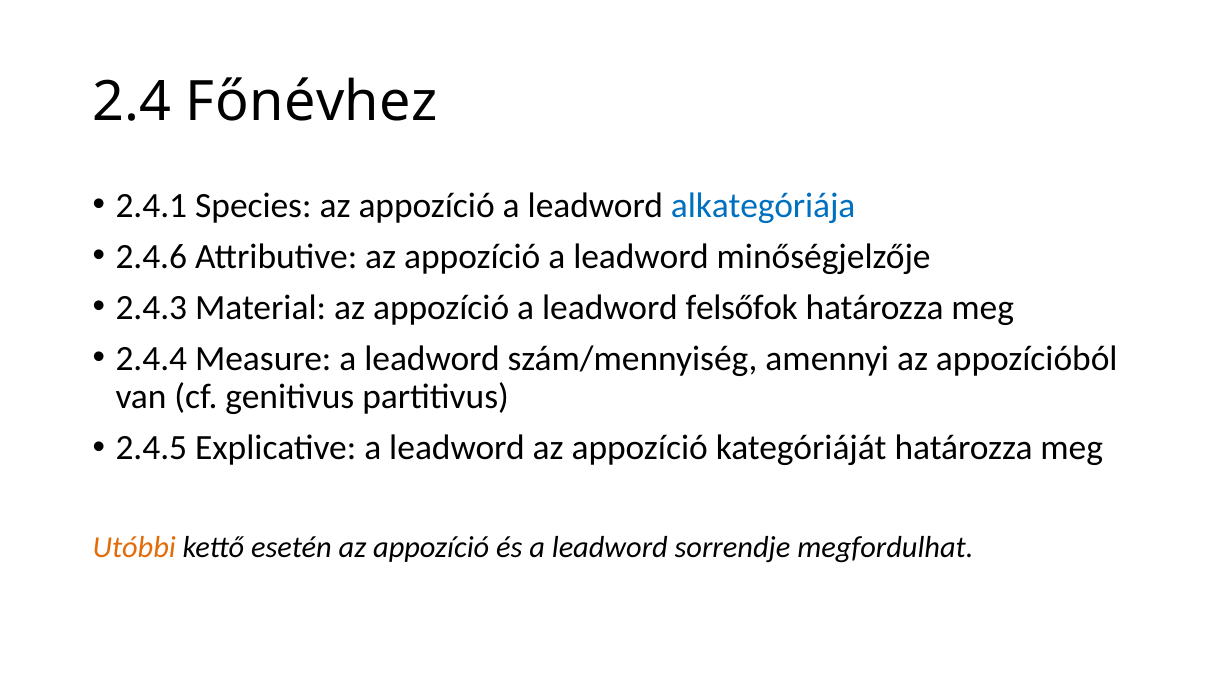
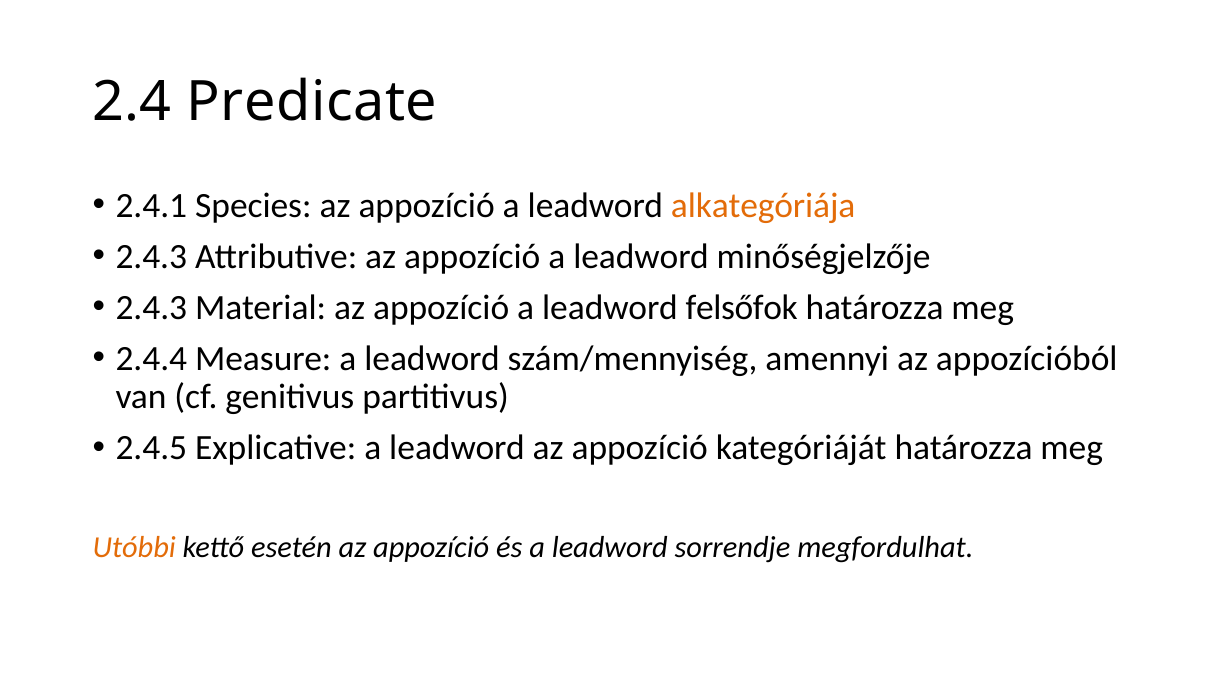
Főnévhez: Főnévhez -> Predicate (312, 102)
alkategóriája colour: blue -> orange (763, 206)
2.4.6: 2.4.6 -> 2.4.3 (151, 257)
